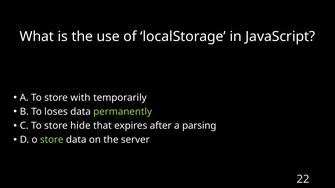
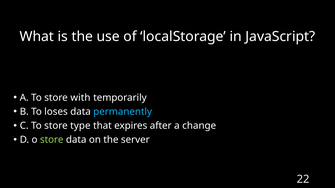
permanently colour: light green -> light blue (123, 112)
hide: hide -> type (80, 126)
parsing: parsing -> change (199, 126)
